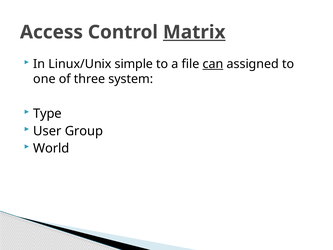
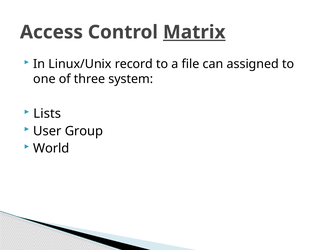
simple: simple -> record (134, 64)
can underline: present -> none (213, 64)
Type: Type -> Lists (47, 114)
